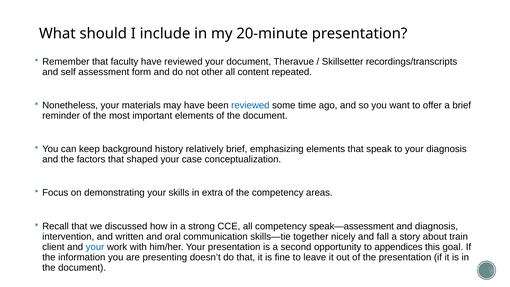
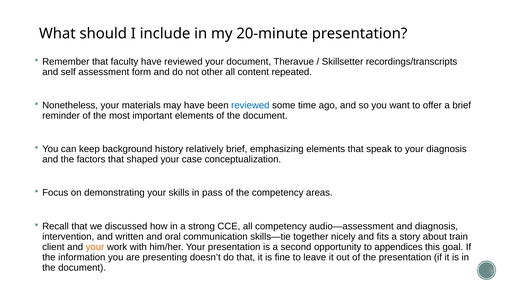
extra: extra -> pass (212, 193)
speak—assessment: speak—assessment -> audio—assessment (352, 226)
fall: fall -> fits (383, 236)
your colour: blue -> orange (95, 247)
